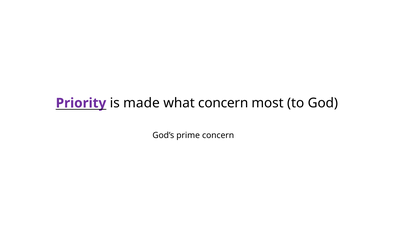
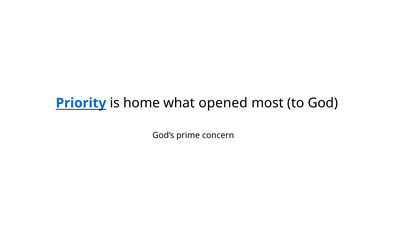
Priority colour: purple -> blue (81, 103)
made: made -> home (142, 103)
what concern: concern -> opened (223, 103)
